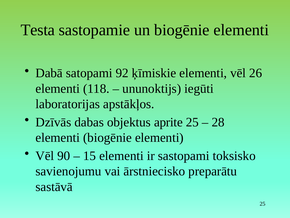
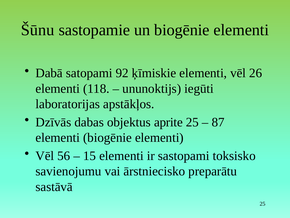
Testa: Testa -> Šūnu (38, 30)
28: 28 -> 87 (218, 122)
90: 90 -> 56 (64, 155)
